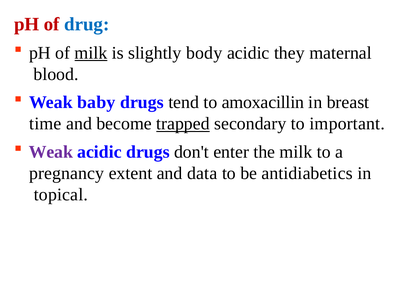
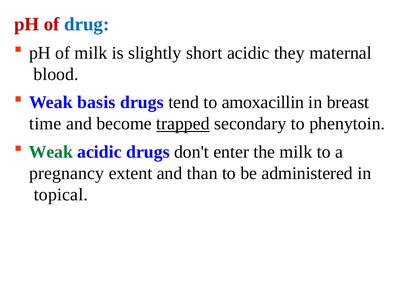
milk underline: present -> none (91, 53)
body: body -> short (204, 53)
baby: baby -> basis (96, 102)
important: important -> phenytoin (347, 124)
Weak colour: purple -> green (51, 152)
data: data -> than (202, 173)
antidiabetics: antidiabetics -> administered (307, 173)
